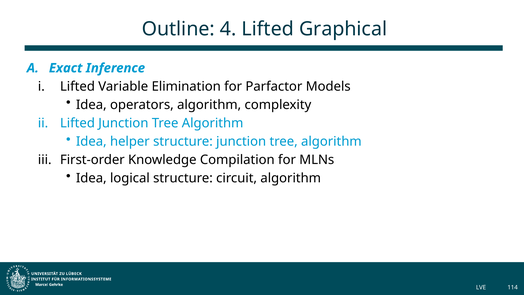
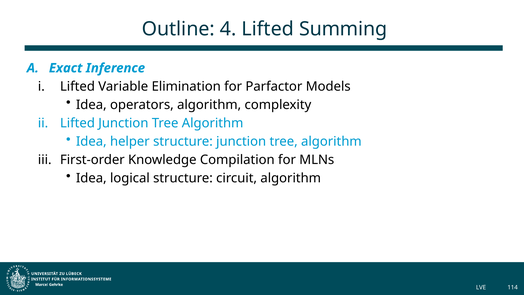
Graphical: Graphical -> Summing (343, 29)
